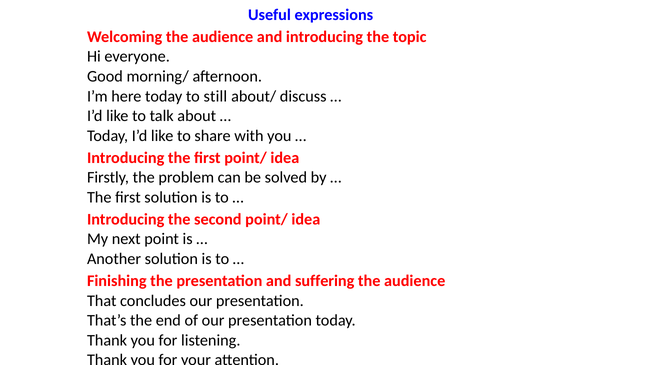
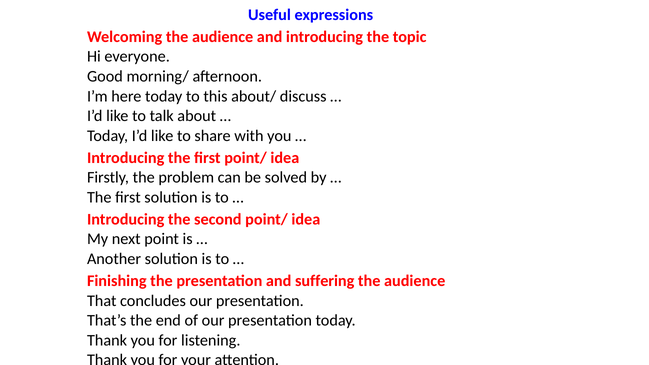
still: still -> this (215, 96)
